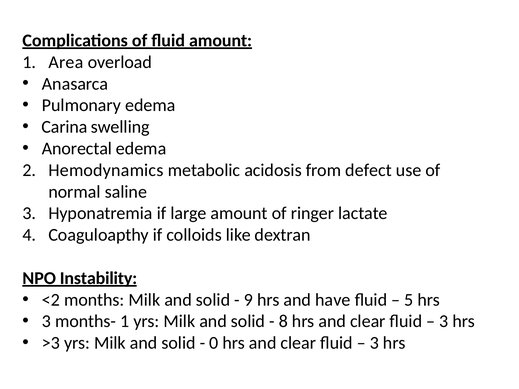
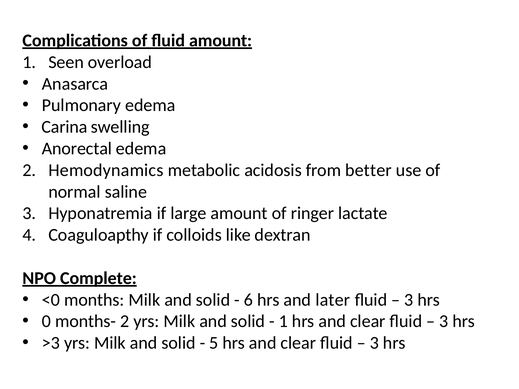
Area: Area -> Seen (66, 62)
defect: defect -> better (368, 170)
Instability: Instability -> Complete (98, 278)
<2: <2 -> <0 (51, 300)
9: 9 -> 6 (248, 300)
have: have -> later (333, 300)
5: 5 -> 3 (409, 300)
3: 3 -> 0 (46, 322)
months- 1: 1 -> 2 (125, 322)
8: 8 -> 1 (283, 322)
0: 0 -> 5 (214, 343)
